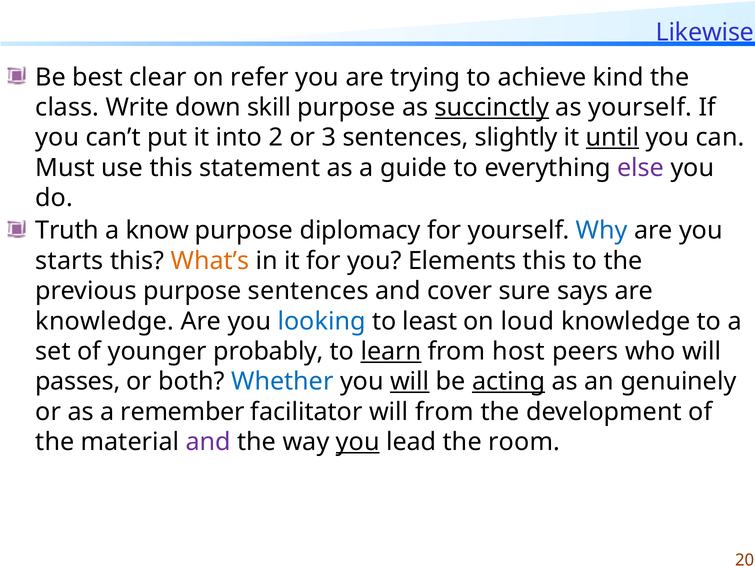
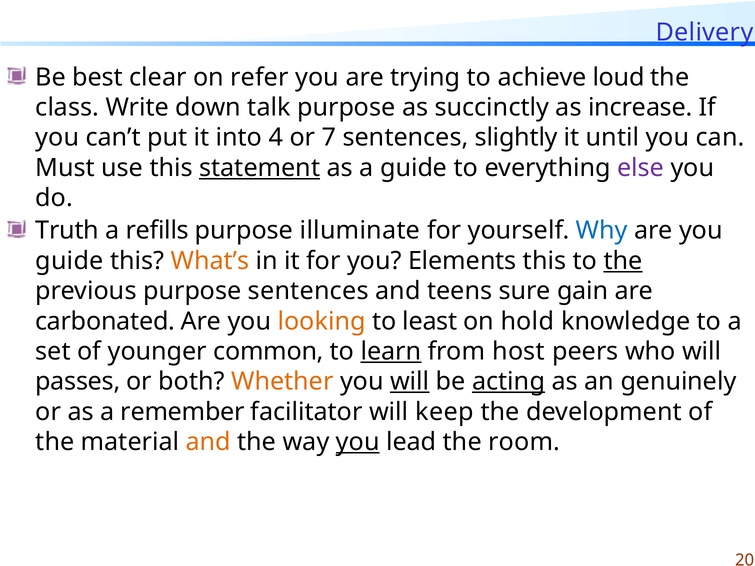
Likewise: Likewise -> Delivery (705, 32)
kind: kind -> loud (619, 77)
skill: skill -> talk (269, 107)
succinctly underline: present -> none (492, 107)
as yourself: yourself -> increase (640, 107)
2: 2 -> 4 (276, 138)
3: 3 -> 7 (329, 138)
until underline: present -> none (613, 138)
statement underline: none -> present (260, 168)
know: know -> refills (157, 231)
diplomacy: diplomacy -> illuminate (360, 231)
starts: starts -> guide (69, 261)
the underline: none -> present (623, 261)
cover: cover -> teens (460, 291)
says: says -> gain (583, 291)
knowledge: knowledge -> carbonated (105, 321)
looking colour: blue -> orange (322, 321)
loud: loud -> hold (527, 321)
probably: probably -> common (268, 352)
Whether colour: blue -> orange (282, 382)
will from: from -> keep (445, 412)
and colour: purple -> orange (208, 442)
